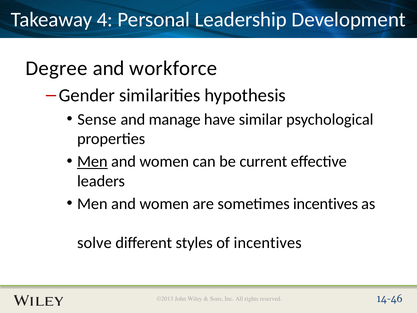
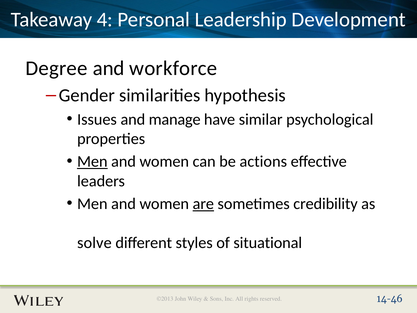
Sense: Sense -> Issues (97, 119)
current: current -> actions (263, 161)
are underline: none -> present (203, 204)
sometimes incentives: incentives -> credibility (326, 204)
of incentives: incentives -> situational (268, 243)
